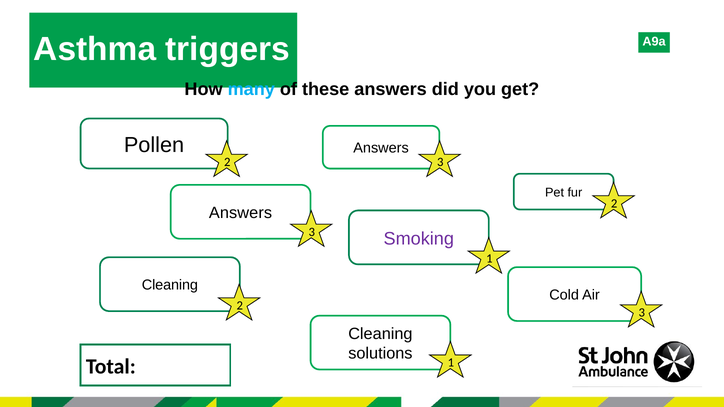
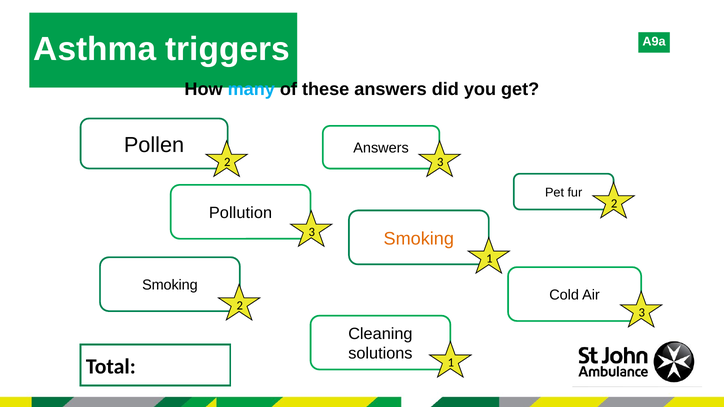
Answers: Answers -> Pollution (241, 213)
Smoking colour: purple -> orange (419, 239)
Cleaning: Cleaning -> Smoking (170, 285)
